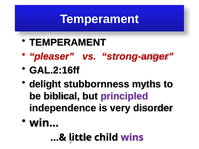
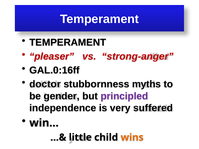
GAL.2:16ff: GAL.2:16ff -> GAL.0:16ff (54, 70)
delight: delight -> doctor (45, 84)
biblical: biblical -> gender (62, 96)
disorder: disorder -> suffered (153, 108)
wins colour: purple -> orange (132, 138)
